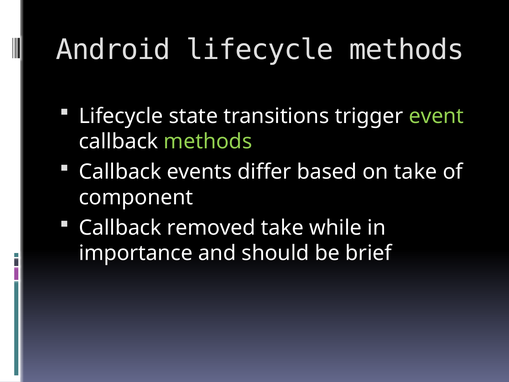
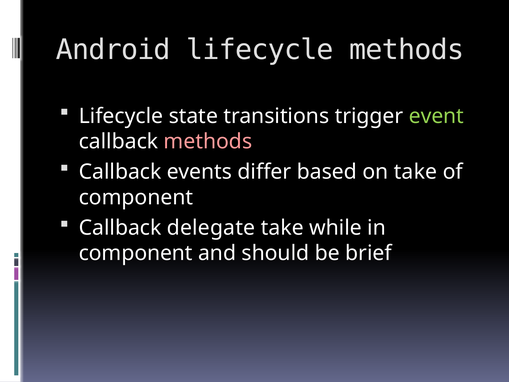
methods colour: light green -> pink (208, 141)
removed: removed -> delegate (211, 228)
importance: importance -> component (136, 253)
